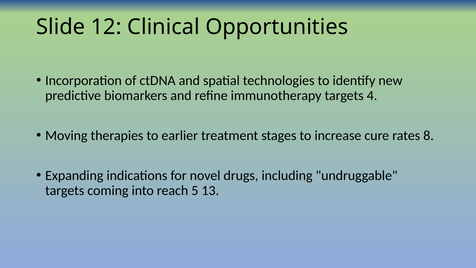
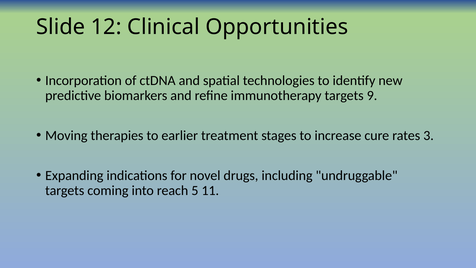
4: 4 -> 9 (372, 95)
8: 8 -> 3 (429, 135)
13: 13 -> 11 (210, 190)
